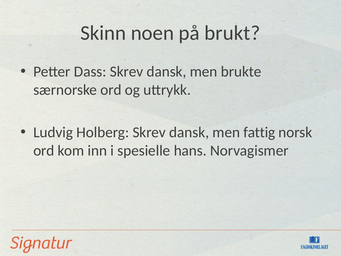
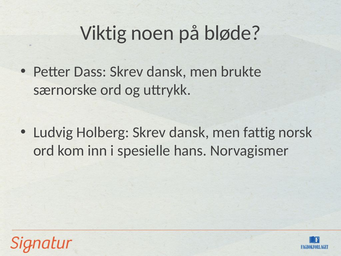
Skinn: Skinn -> Viktig (103, 33)
brukt: brukt -> bløde (232, 33)
